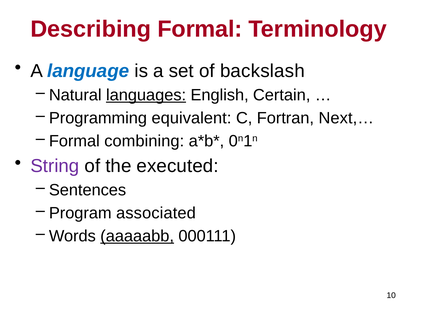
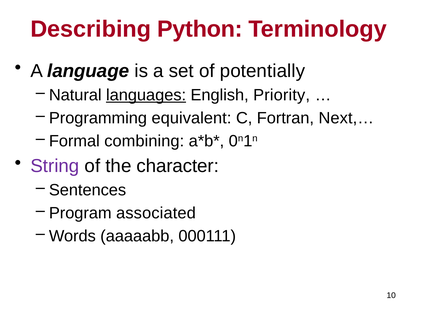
Describing Formal: Formal -> Python (200, 29)
language colour: blue -> black (88, 71)
backslash: backslash -> potentially (262, 71)
Certain: Certain -> Priority (282, 95)
executed: executed -> character (178, 166)
aaaaabb underline: present -> none (137, 236)
